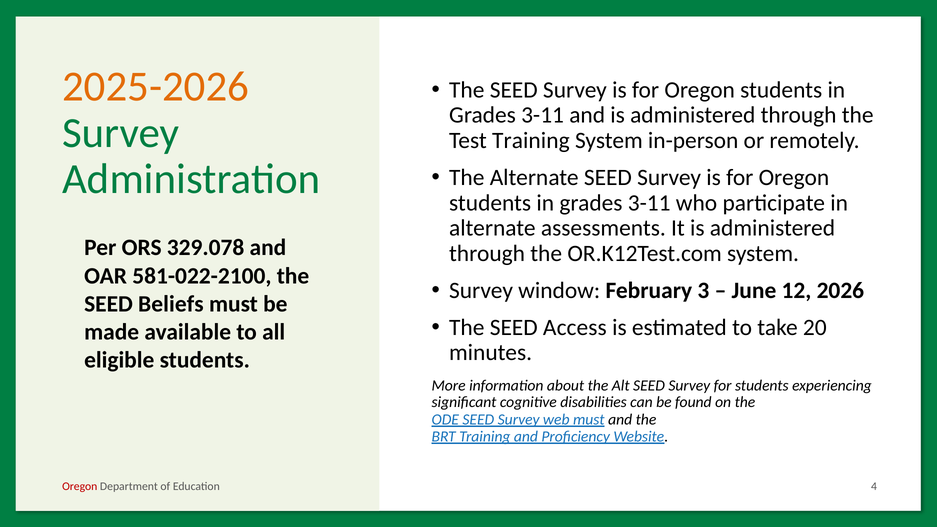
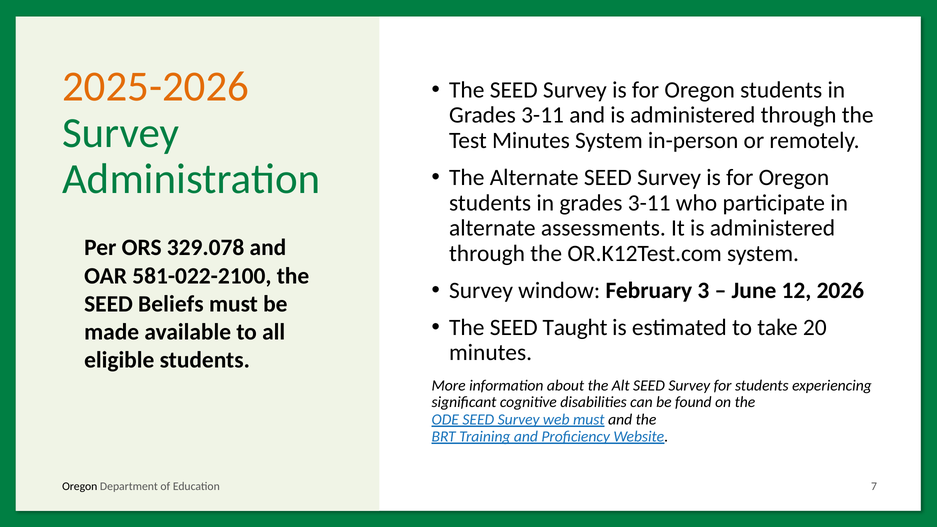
Test Training: Training -> Minutes (531, 141)
Access: Access -> Taught (575, 327)
Oregon colour: red -> black (80, 487)
4: 4 -> 7 (874, 487)
